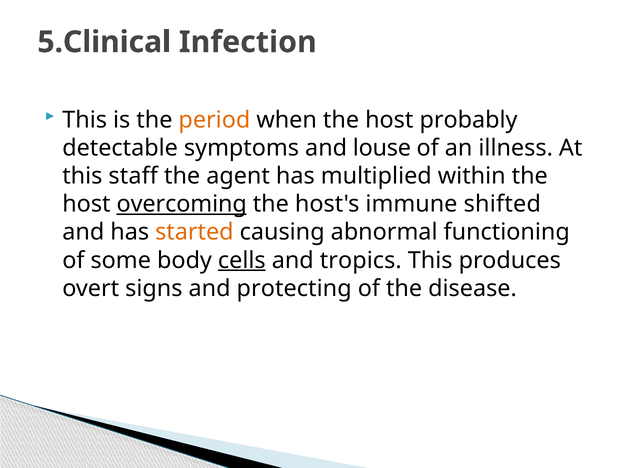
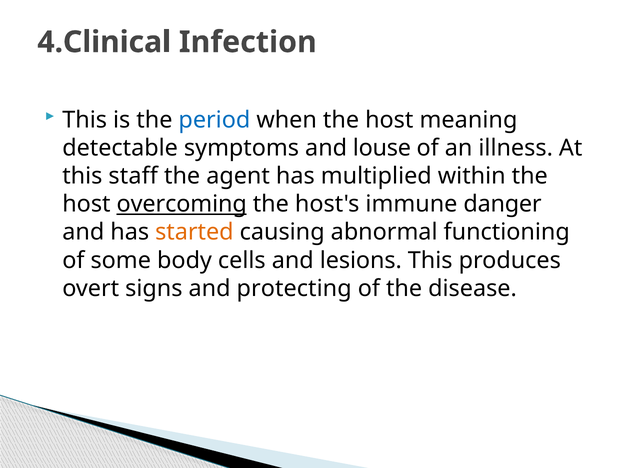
5.Clinical: 5.Clinical -> 4.Clinical (104, 42)
period colour: orange -> blue (214, 120)
probably: probably -> meaning (468, 120)
shifted: shifted -> danger (503, 204)
cells underline: present -> none (242, 260)
tropics: tropics -> lesions (361, 260)
